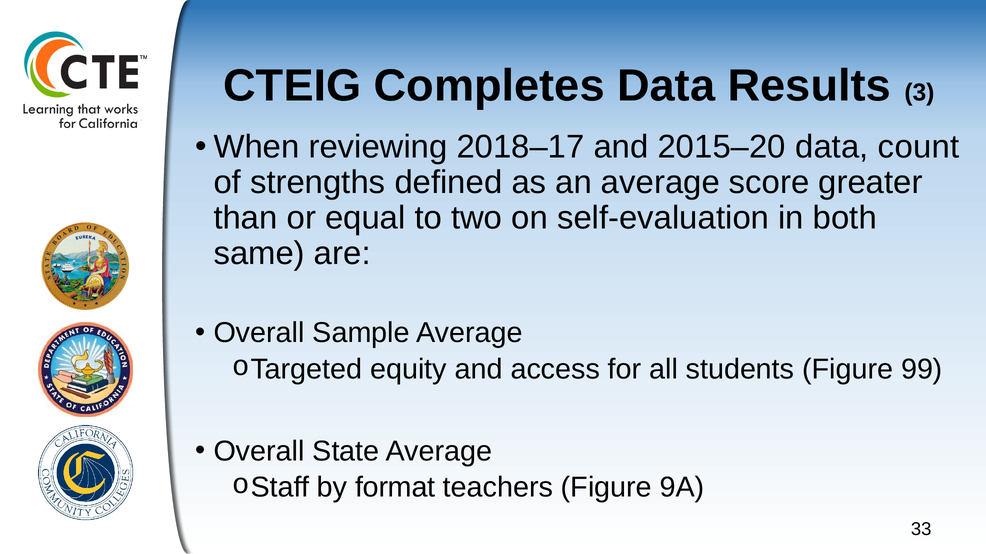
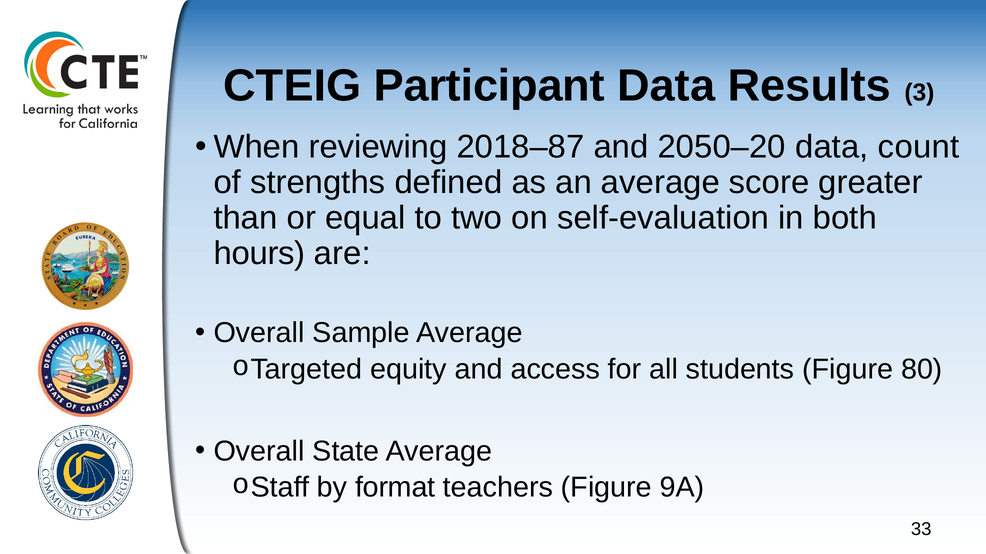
Completes: Completes -> Participant (489, 86)
2018–17: 2018–17 -> 2018–87 (521, 147)
2015–20: 2015–20 -> 2050–20 (722, 147)
same: same -> hours (259, 254)
99: 99 -> 80 (922, 370)
